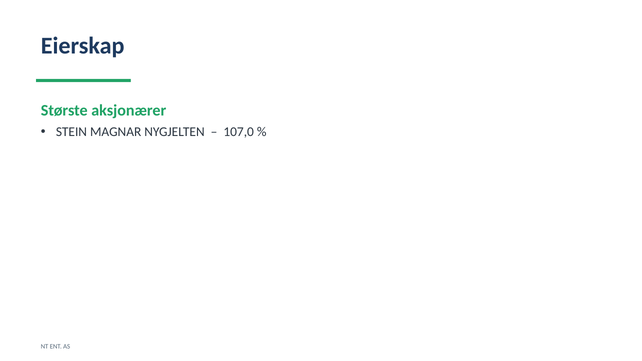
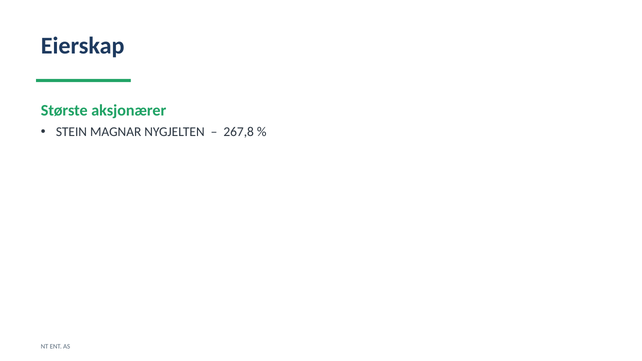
107,0: 107,0 -> 267,8 (239, 132)
